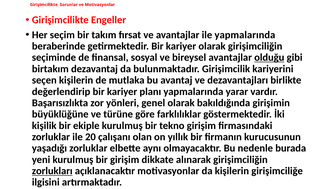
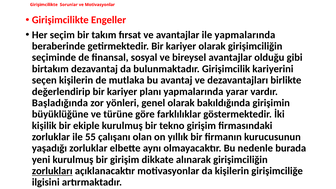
olduğu underline: present -> none (269, 58)
Başarısızlıkta: Başarısızlıkta -> Başladığında (60, 103)
20: 20 -> 55 (90, 137)
